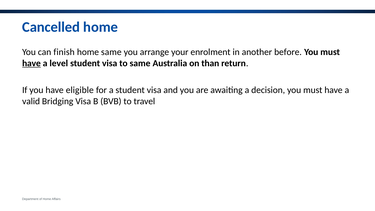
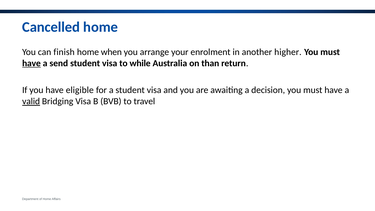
home same: same -> when (111, 52)
before: before -> higher (288, 52)
level: level -> send (59, 63)
to same: same -> while (140, 63)
valid underline: none -> present (31, 101)
